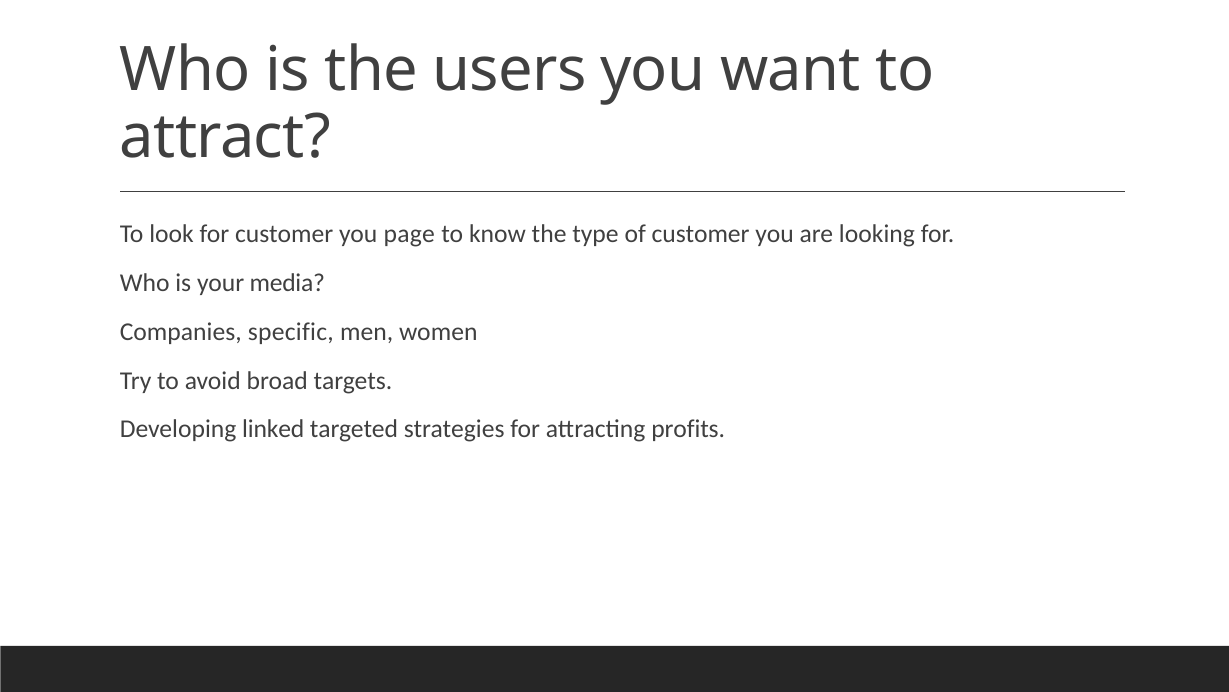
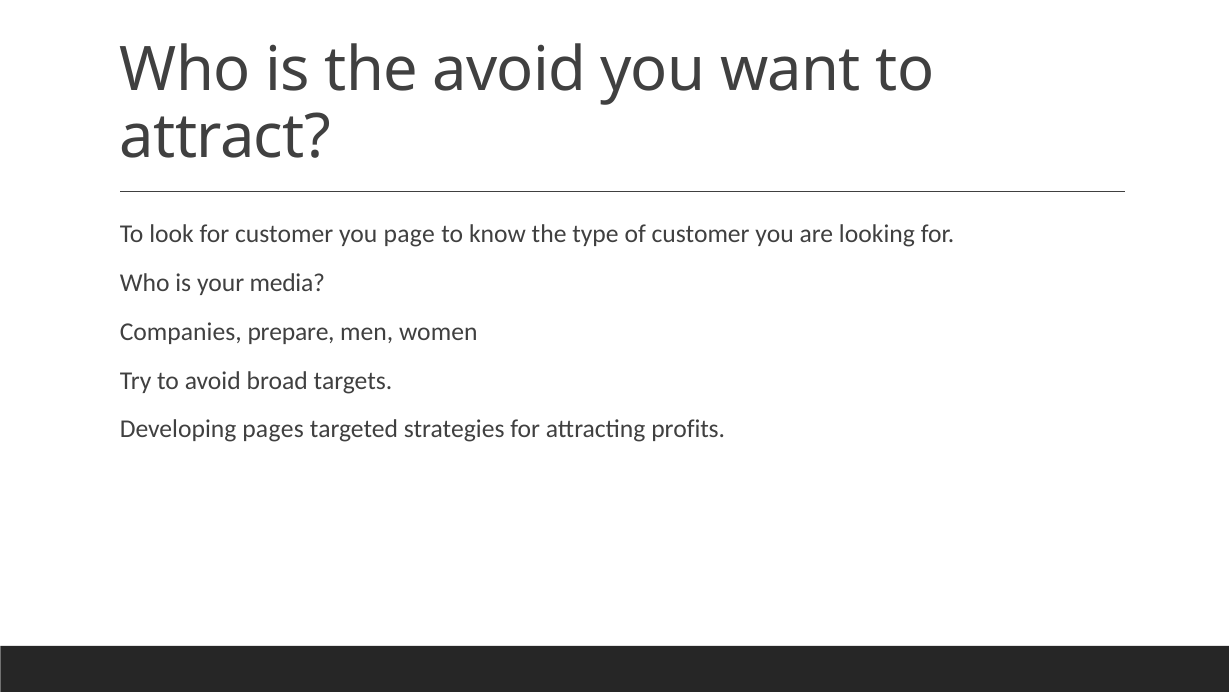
the users: users -> avoid (510, 71)
specific: specific -> prepare (291, 332)
linked: linked -> pages (273, 429)
